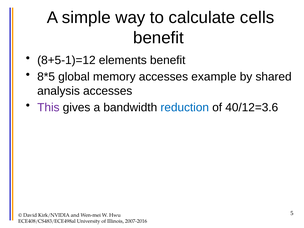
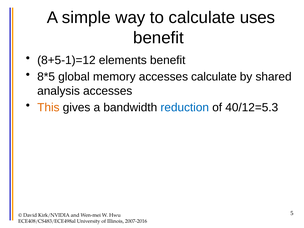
cells: cells -> uses (257, 18)
accesses example: example -> calculate (214, 77)
This colour: purple -> orange (48, 107)
40/12=3.6: 40/12=3.6 -> 40/12=5.3 (252, 107)
